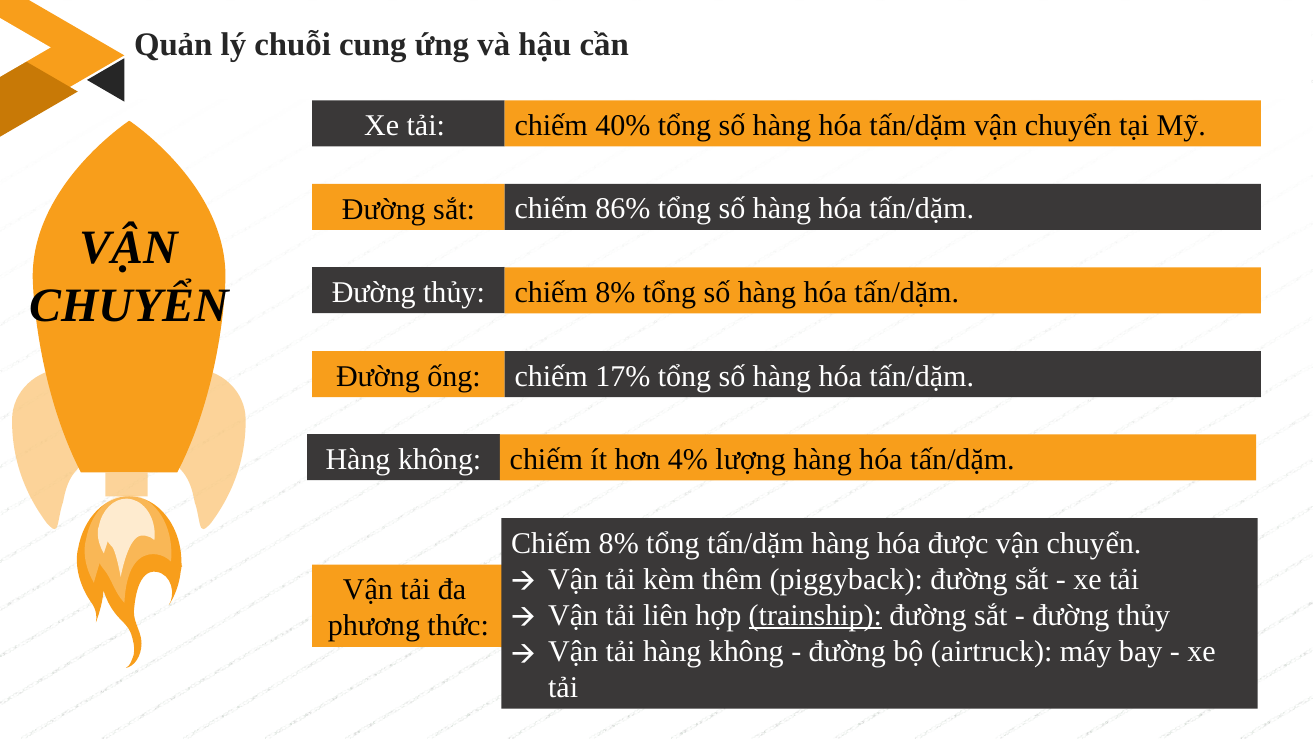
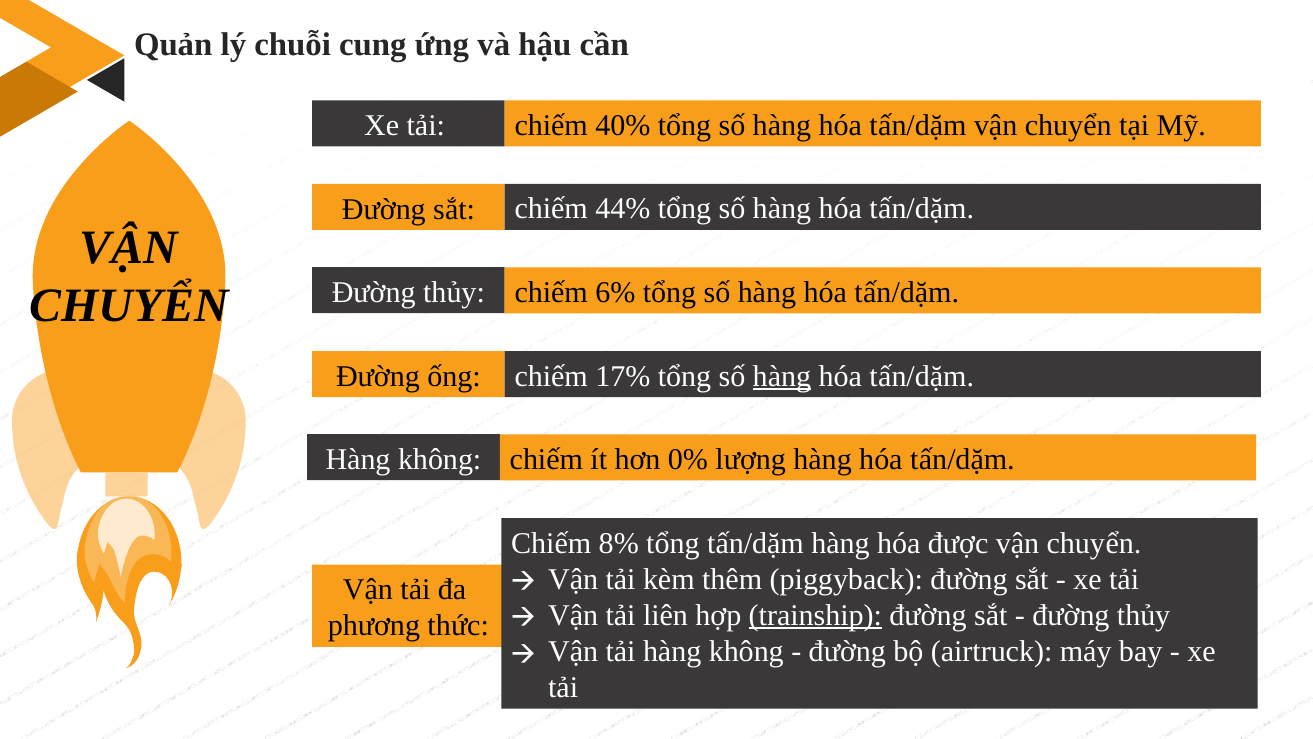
86%: 86% -> 44% (623, 209)
thủy chiếm 8%: 8% -> 6% (615, 292)
hàng underline: none -> present (782, 376)
4%: 4% -> 0% (688, 459)
